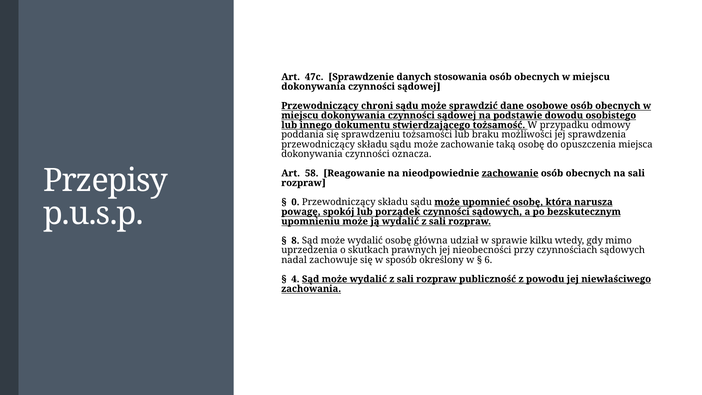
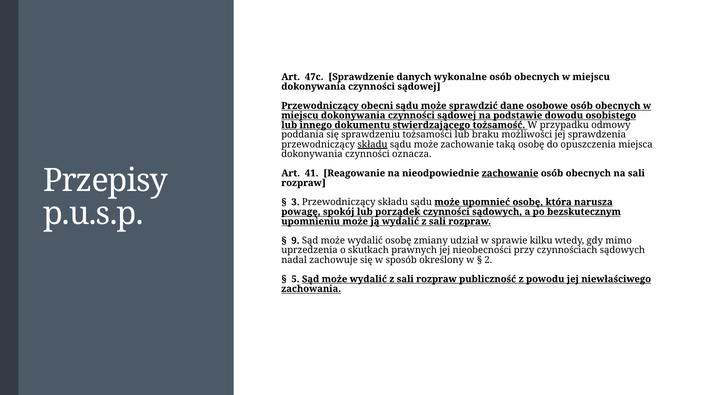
stosowania: stosowania -> wykonalne (460, 77)
chroni: chroni -> obecni (377, 106)
składu underline: none -> present (372, 144)
58: 58 -> 41 (312, 173)
0: 0 -> 3 (295, 202)
8: 8 -> 9 (295, 240)
główna: główna -> zmiany (431, 240)
6: 6 -> 2 (488, 260)
4: 4 -> 5 (295, 279)
